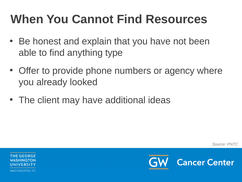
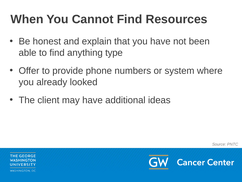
agency: agency -> system (179, 71)
